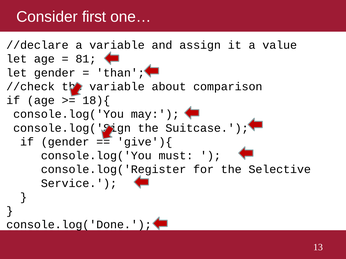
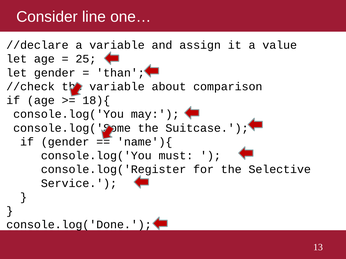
first: first -> line (94, 17)
81: 81 -> 25 (86, 59)
console.log('Sign: console.log('Sign -> console.log('Some (72, 128)
give'){: give'){ -> name'){ (145, 142)
